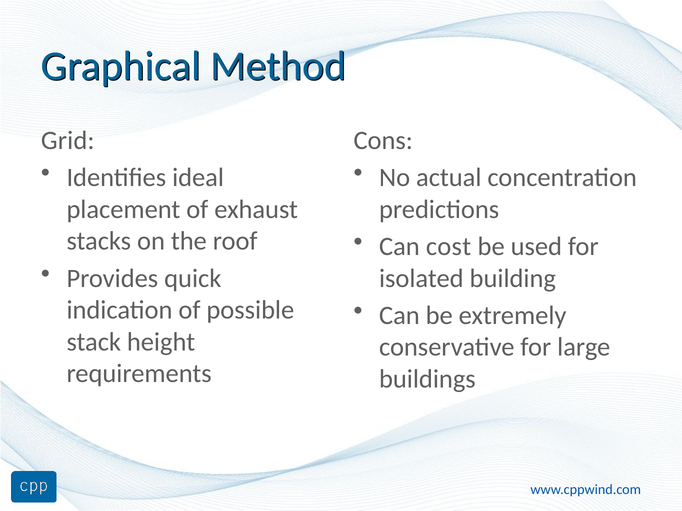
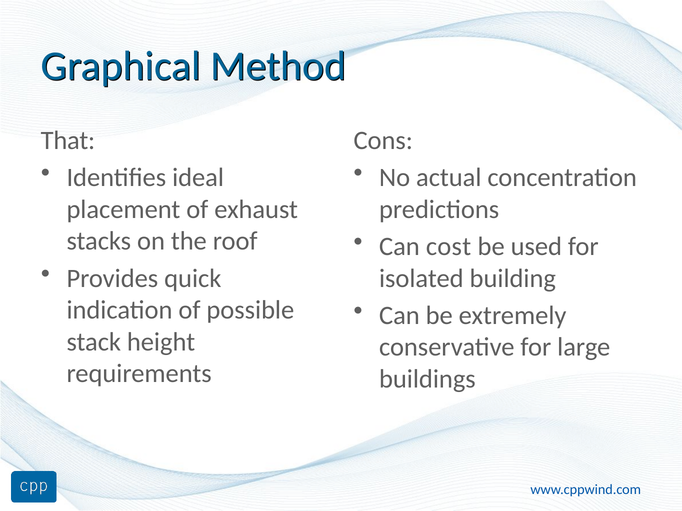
Grid: Grid -> That (68, 141)
